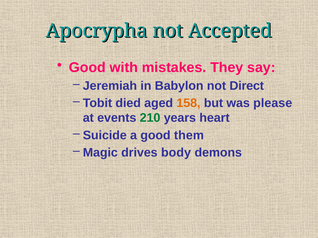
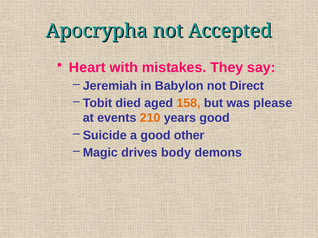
Good: Good -> Heart (87, 68)
210 colour: green -> orange (150, 118)
years heart: heart -> good (215, 118)
them: them -> other (189, 135)
